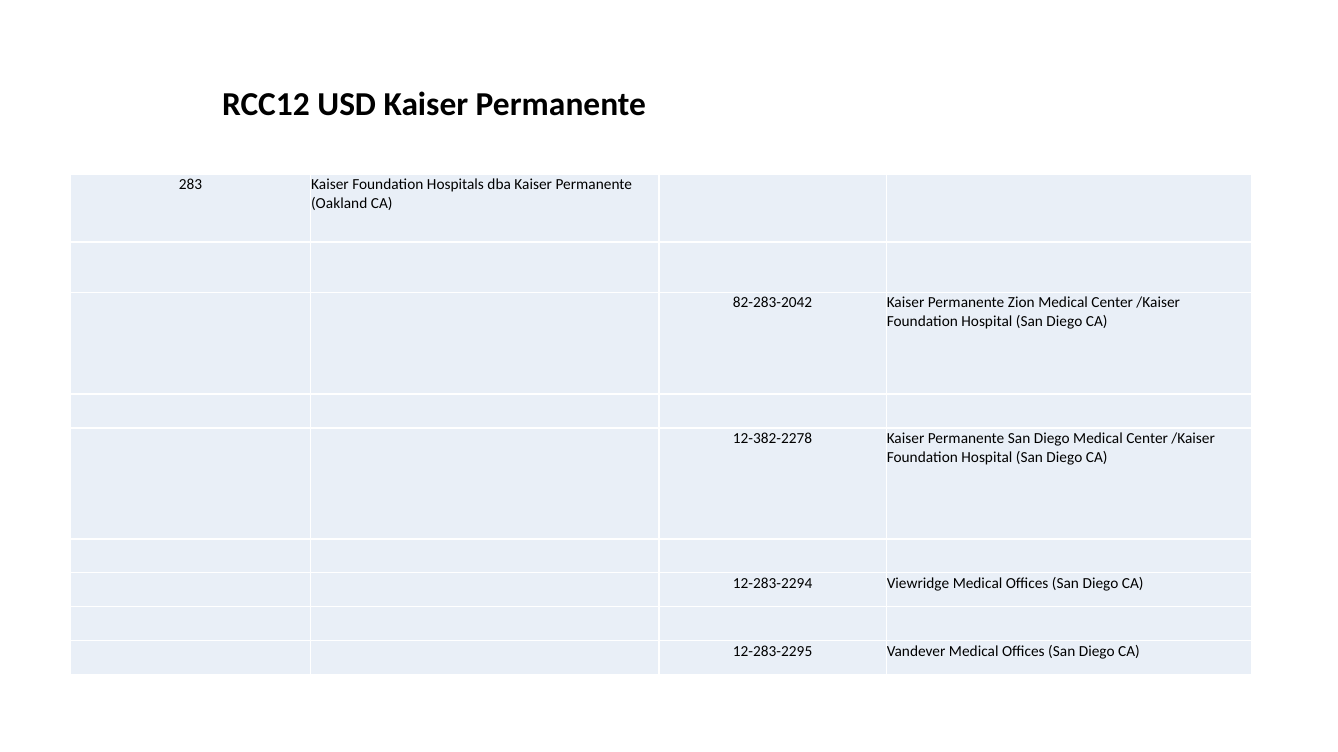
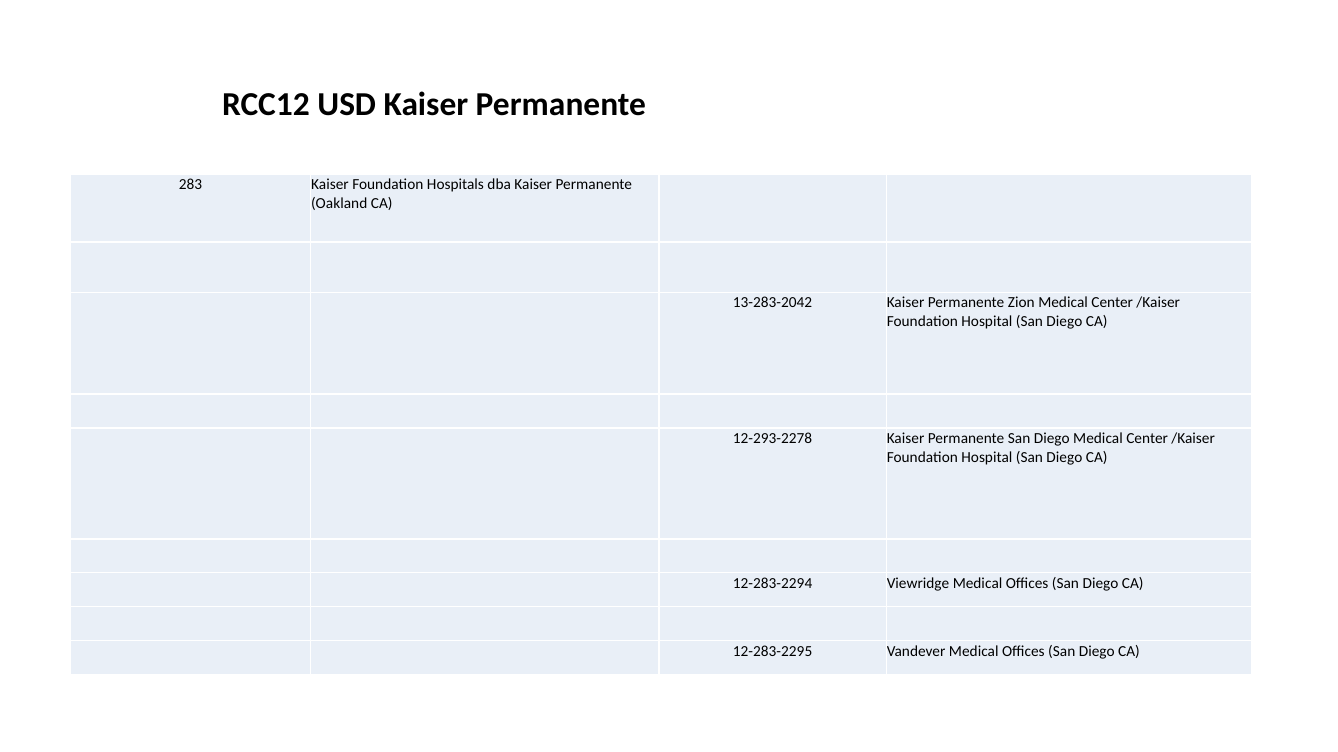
82-283-2042: 82-283-2042 -> 13-283-2042 (773, 303)
12-382-2278: 12-382-2278 -> 12-293-2278 (773, 439)
